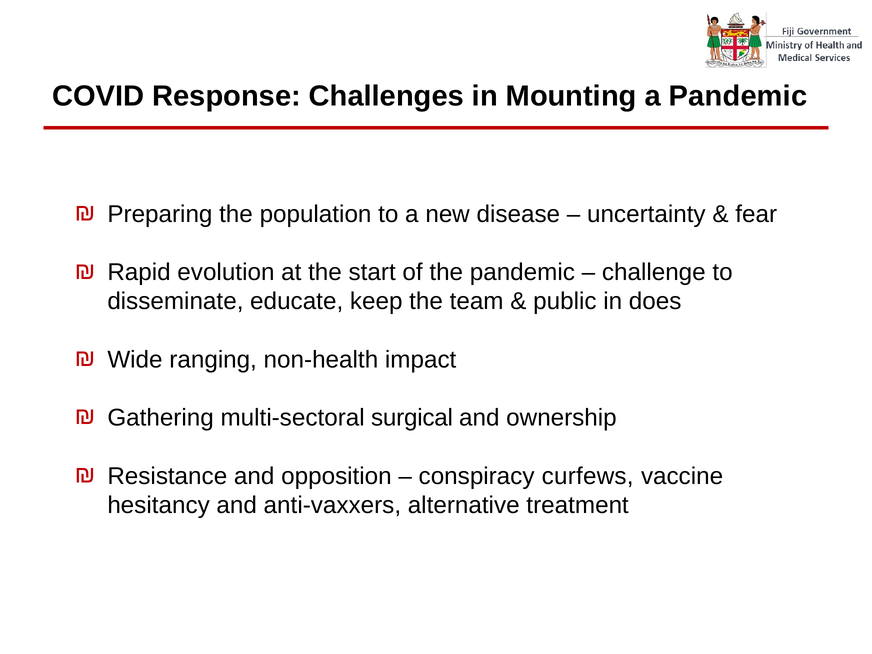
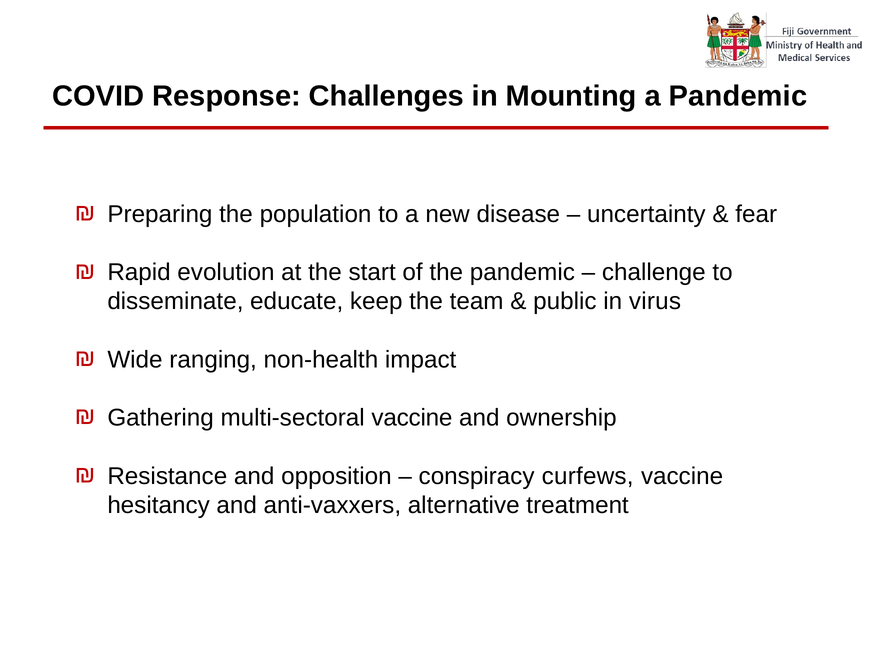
does: does -> virus (655, 301)
multi-sectoral surgical: surgical -> vaccine (412, 418)
